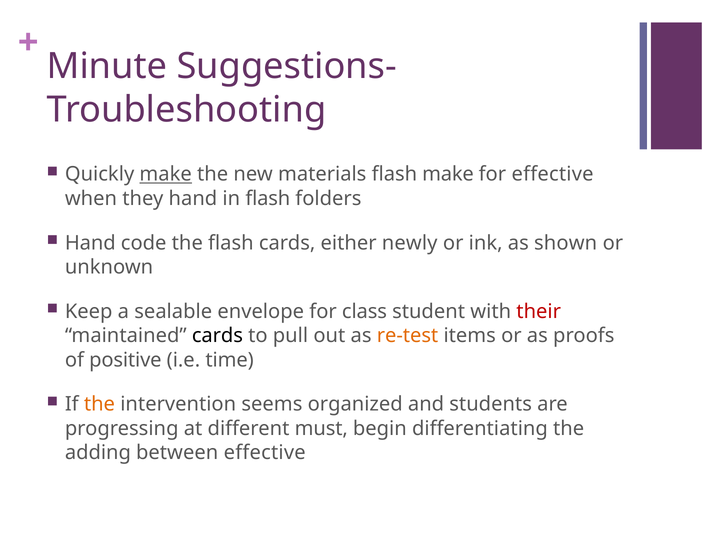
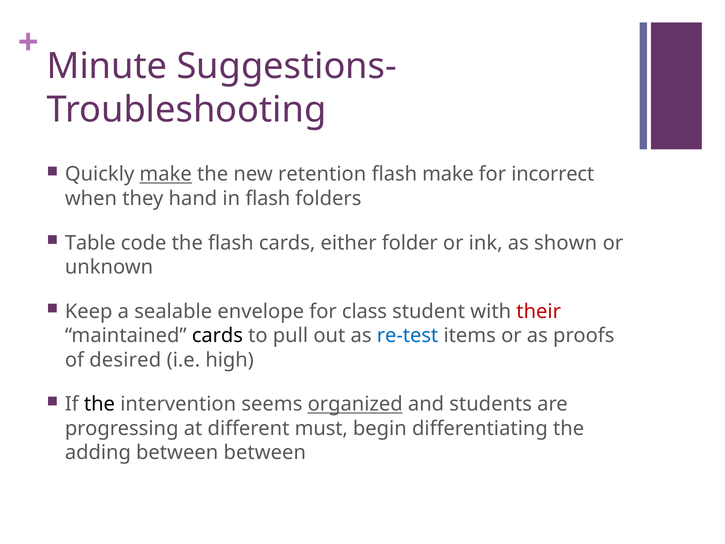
materials: materials -> retention (322, 174)
for effective: effective -> incorrect (553, 174)
Hand: Hand -> Table (90, 243)
newly: newly -> folder (410, 243)
re-test colour: orange -> blue (408, 336)
positive: positive -> desired (125, 360)
time: time -> high (230, 360)
the colour: orange -> black (99, 404)
organized underline: none -> present (355, 404)
between effective: effective -> between (265, 453)
